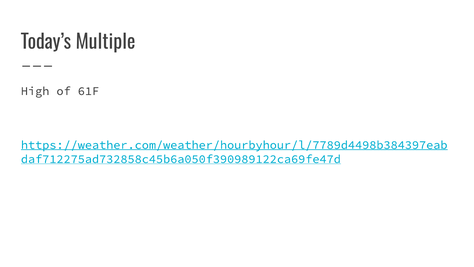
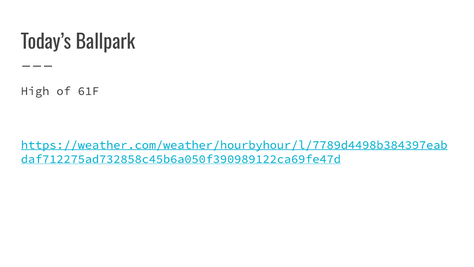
Multiple: Multiple -> Ballpark (106, 42)
